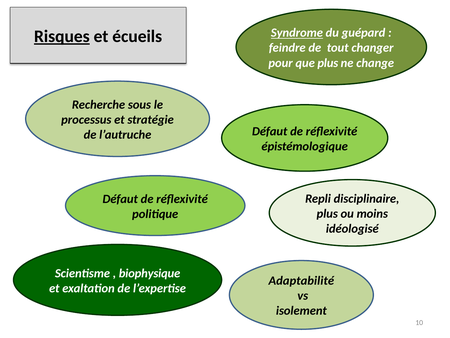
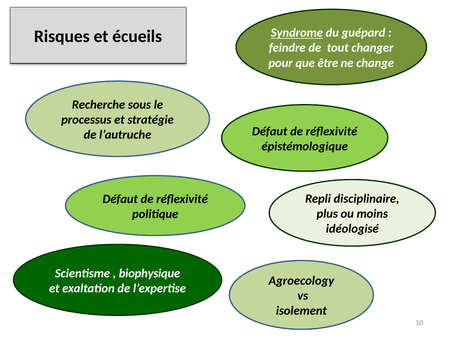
Risques underline: present -> none (62, 36)
que plus: plus -> être (328, 63)
Adaptabilité: Adaptabilité -> Agroecology (301, 280)
